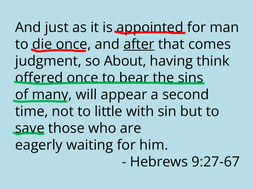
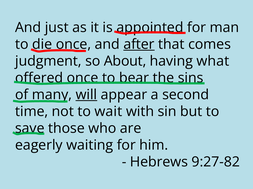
think: think -> what (213, 61)
will underline: none -> present (86, 95)
little: little -> wait (108, 112)
9:27-67: 9:27-67 -> 9:27-82 (216, 162)
